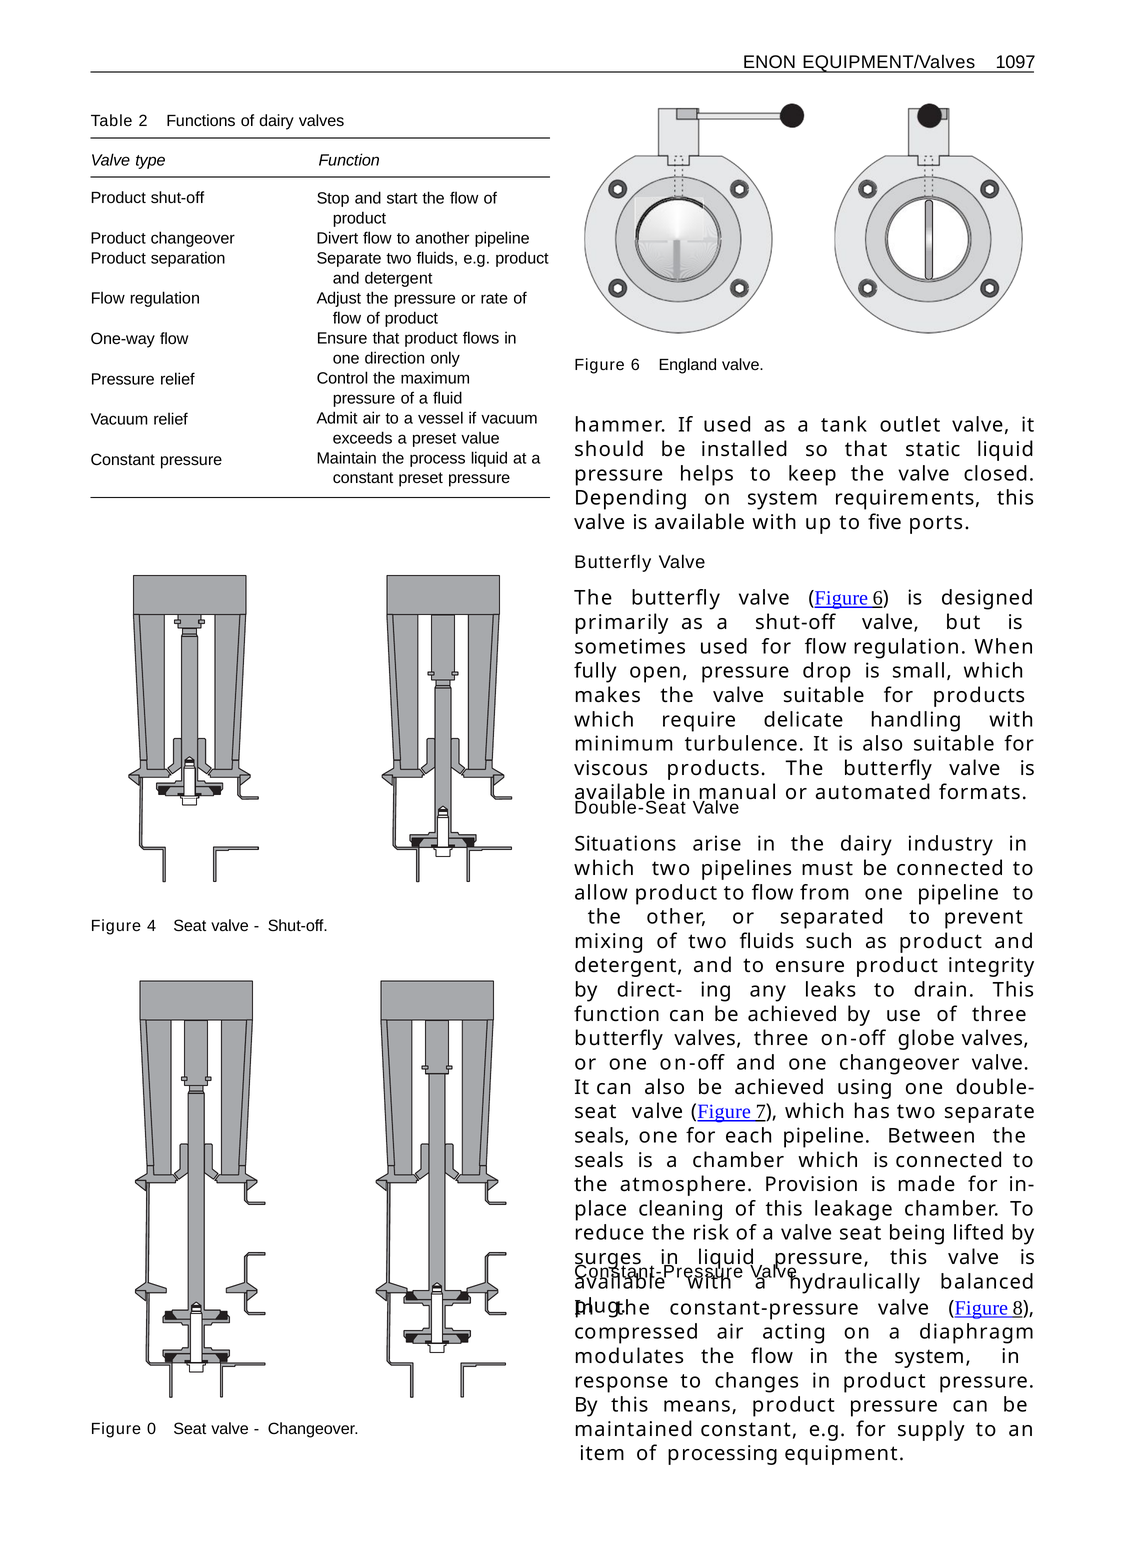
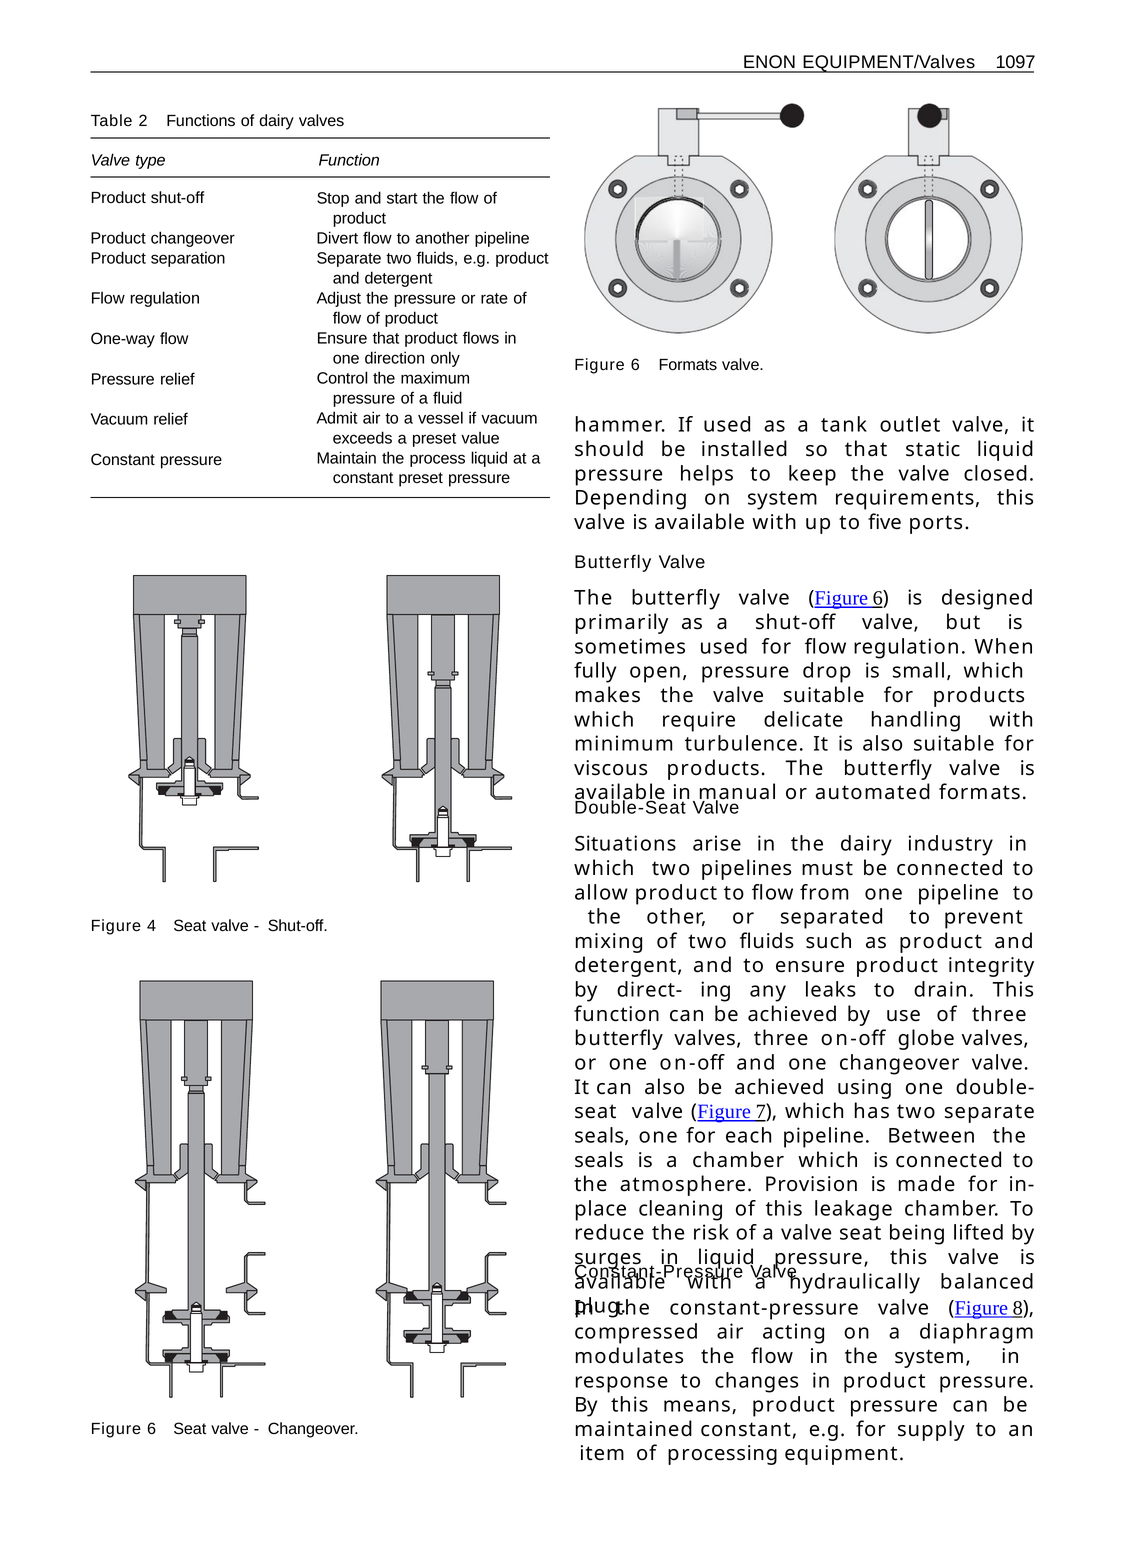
6 England: England -> Formats (688, 365)
0: 0 -> 6 (152, 1429)
